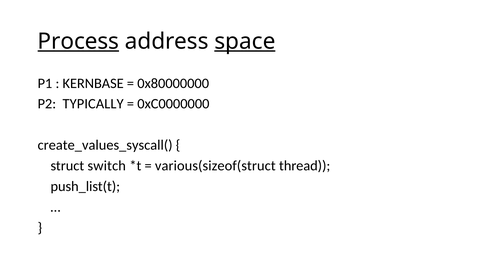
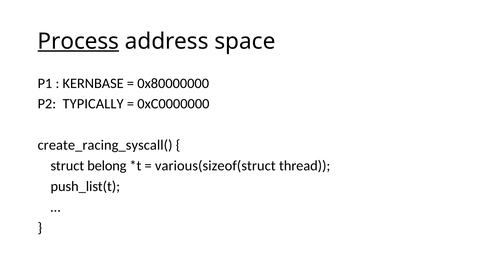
space underline: present -> none (245, 41)
create_values_syscall(: create_values_syscall( -> create_racing_syscall( (105, 145)
switch: switch -> belong (107, 166)
